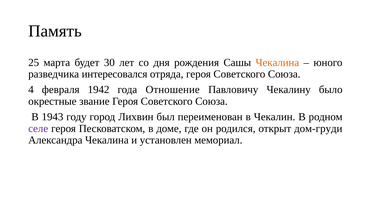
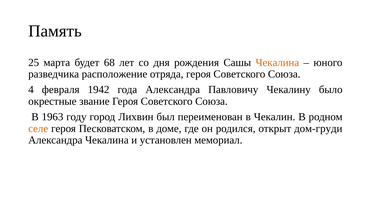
30: 30 -> 68 (109, 63)
интересовался: интересовался -> расположение (114, 74)
года Отношение: Отношение -> Александра (173, 90)
1943: 1943 -> 1963 (52, 117)
селе colour: purple -> orange (38, 129)
